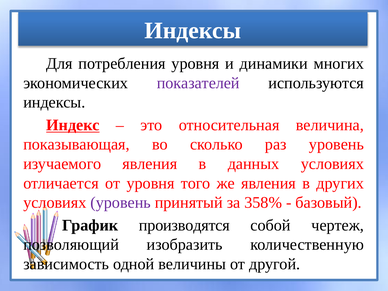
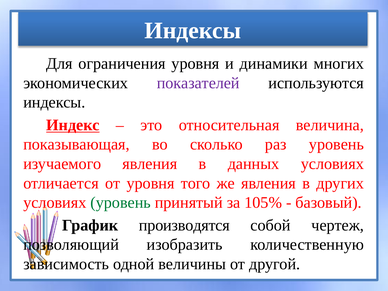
потребления: потребления -> ограничения (122, 64)
уровень colour: purple -> green (121, 203)
358%: 358% -> 105% (263, 203)
